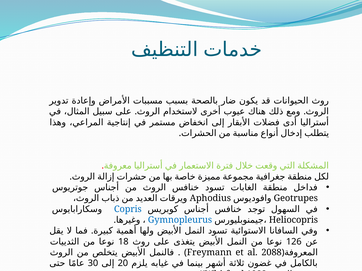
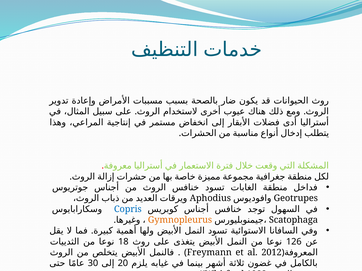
Gymnopleurus colour: blue -> orange (180, 220)
Heliocopris: Heliocopris -> Scatophaga (293, 220)
2088: 2088 -> 2012 (272, 253)
